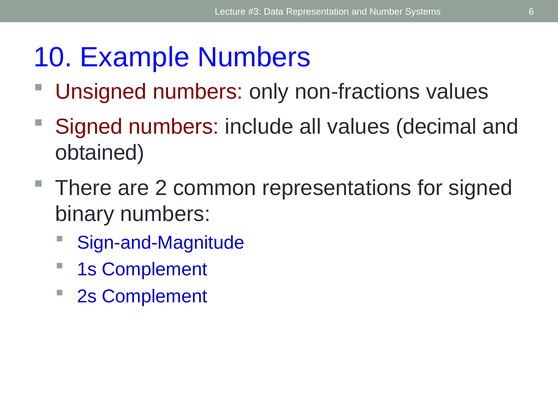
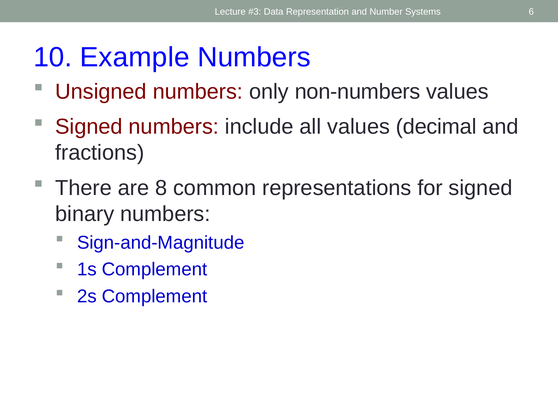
non-fractions: non-fractions -> non-numbers (358, 92)
obtained: obtained -> fractions (100, 153)
2: 2 -> 8 (161, 188)
